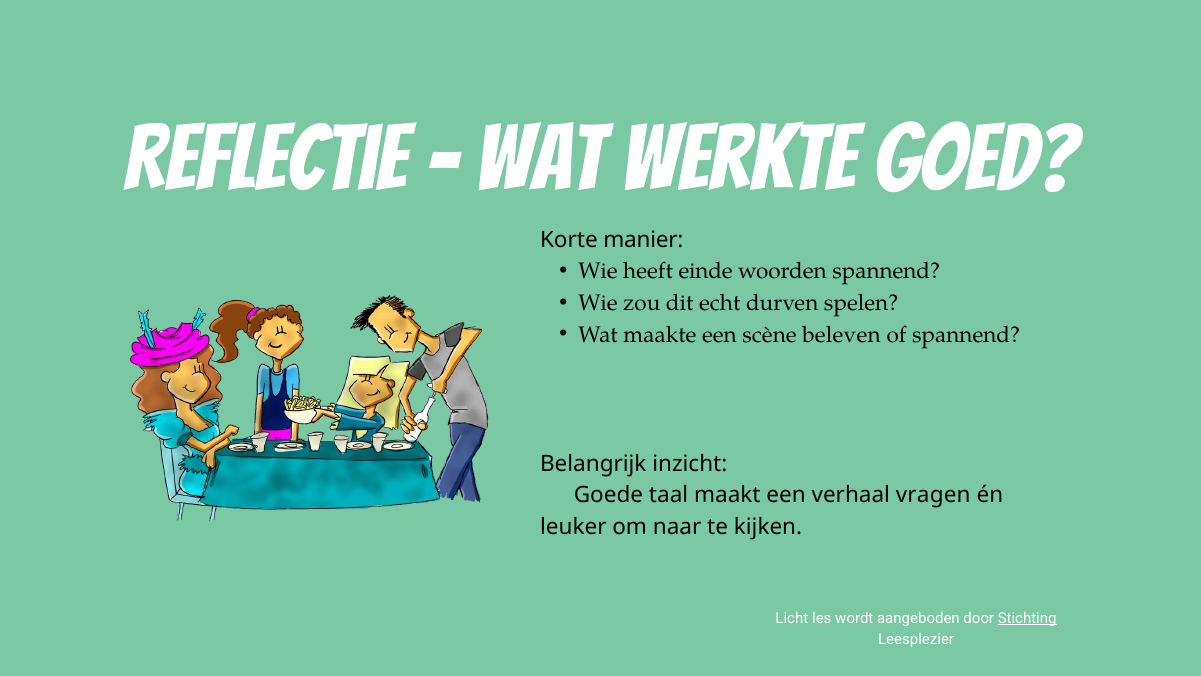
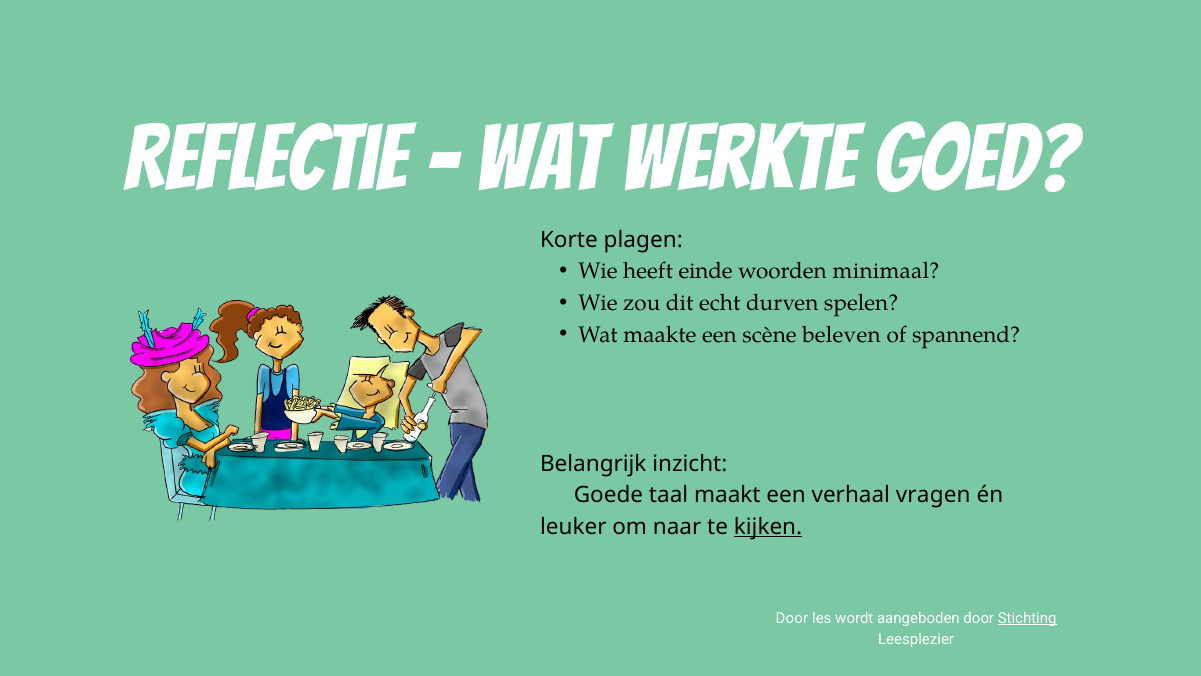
manier: manier -> plagen (643, 240)
woorden spannend: spannend -> minimaal (886, 271)
kijken underline: none -> present (768, 527)
Licht: Licht -> Door (792, 618)
